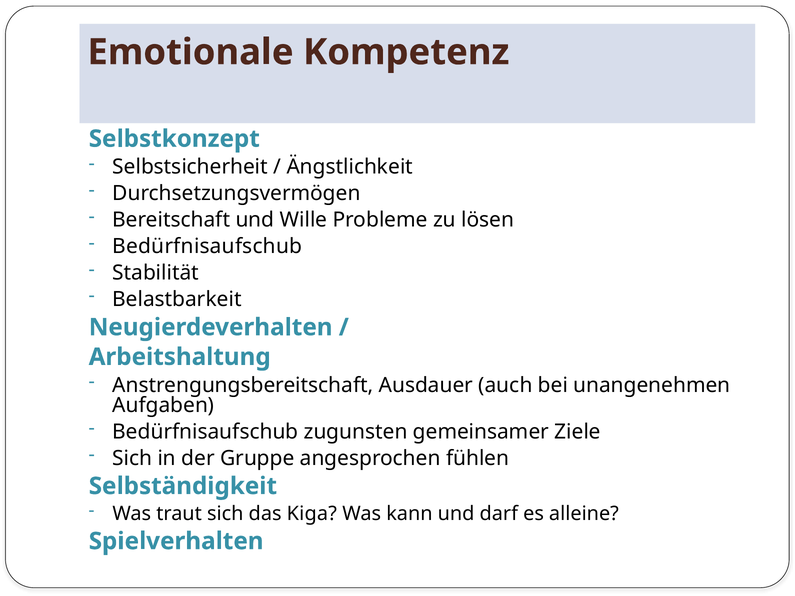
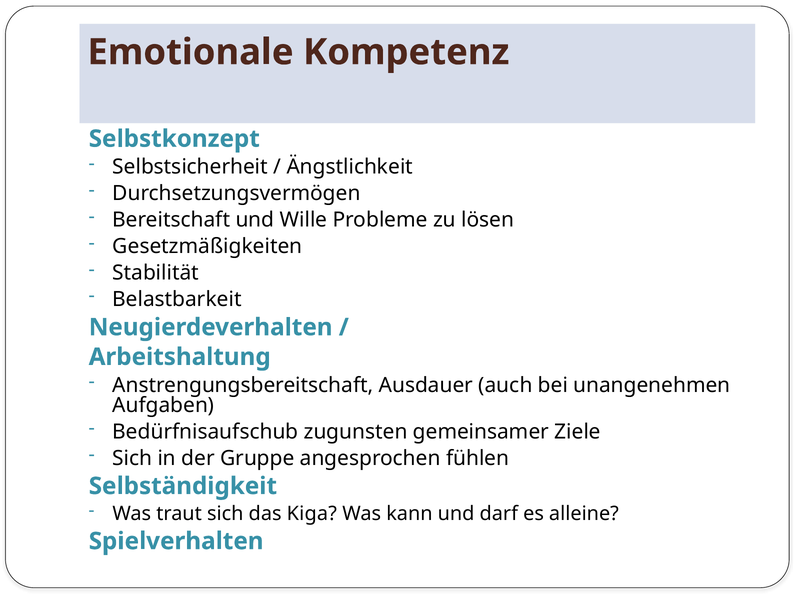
Bedürfnisaufschub: Bedürfnisaufschub -> Gesetzmäßigkeiten (207, 247)
